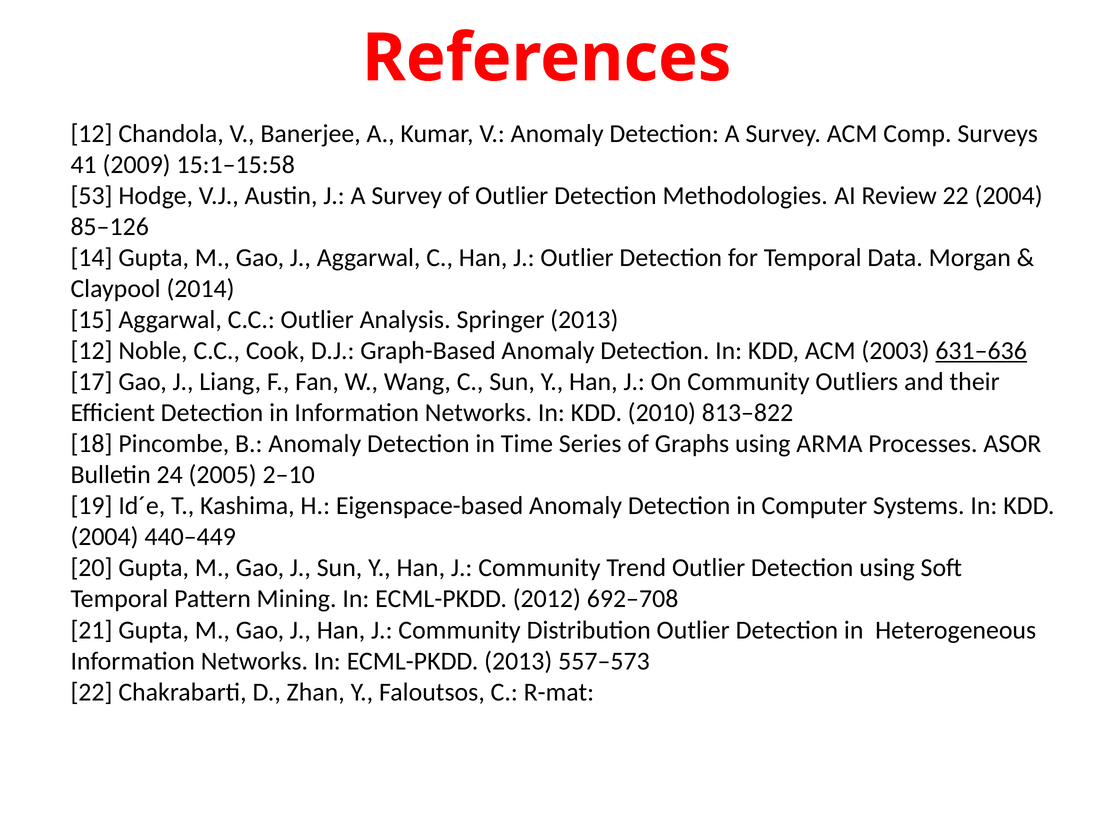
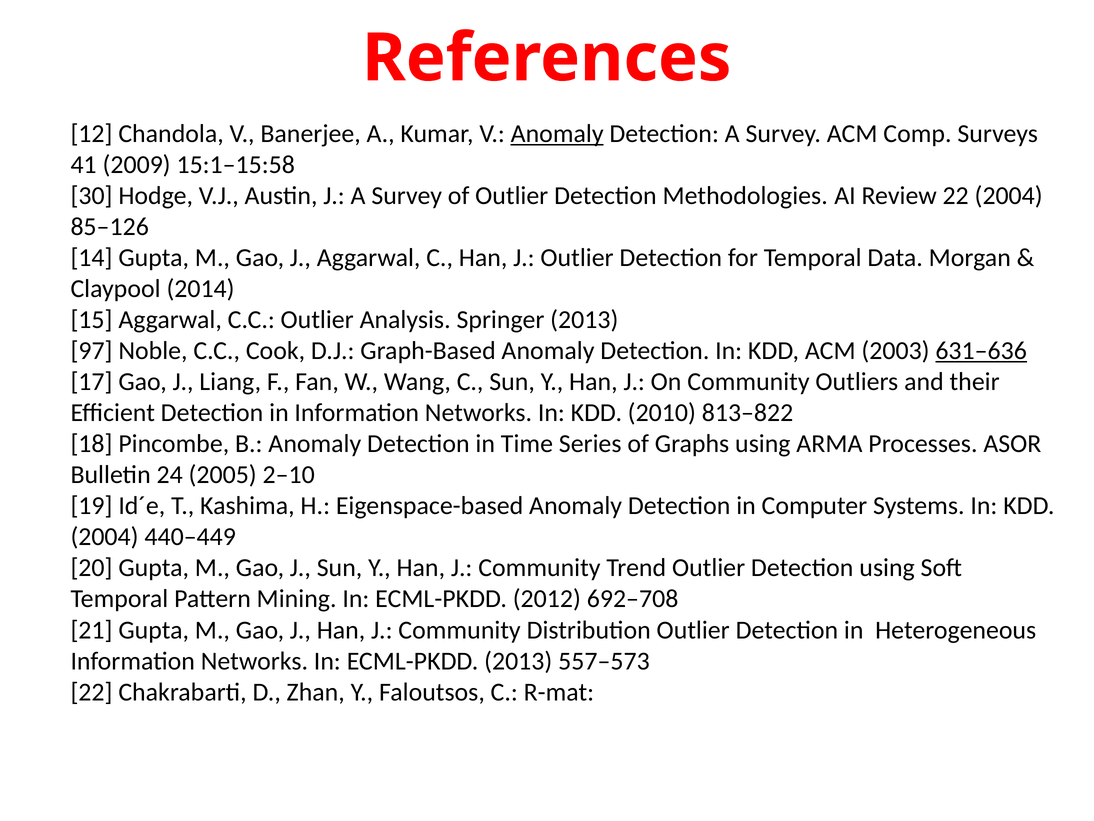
Anomaly underline: none -> present (557, 133)
53: 53 -> 30 (92, 195)
12: 12 -> 97 (92, 351)
